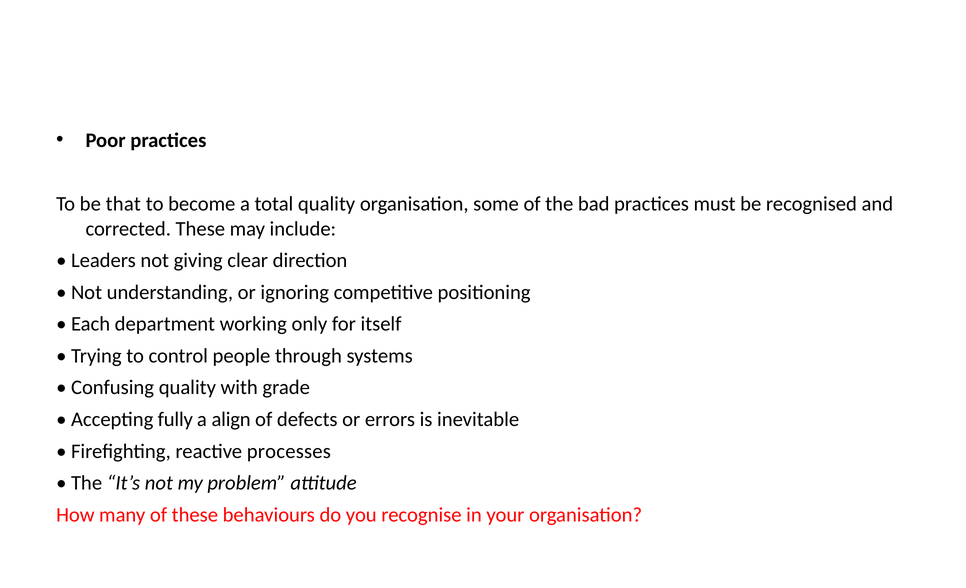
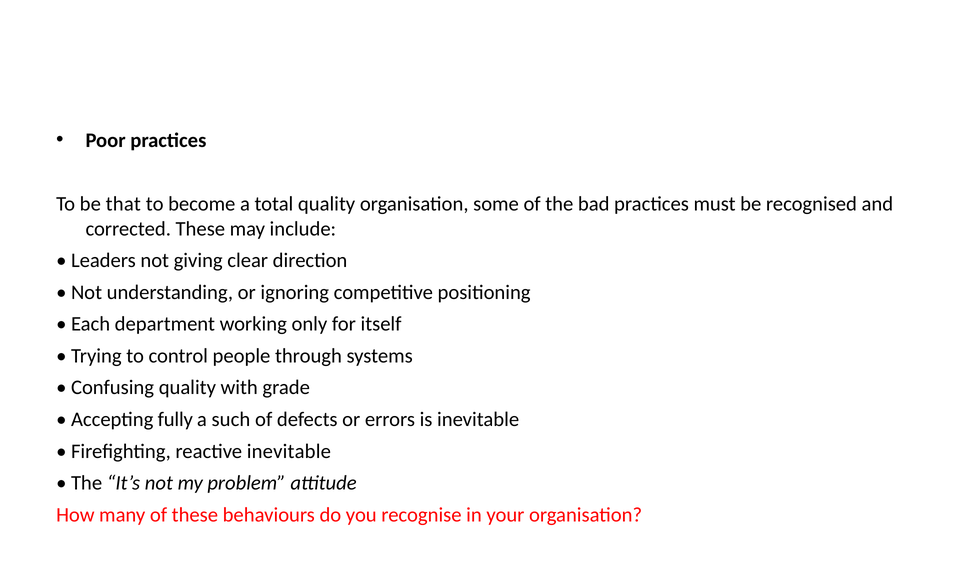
align: align -> such (231, 419)
reactive processes: processes -> inevitable (289, 451)
